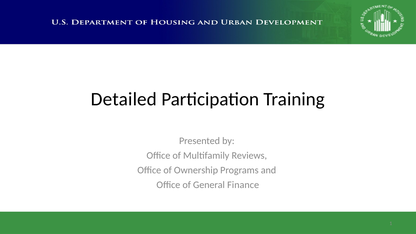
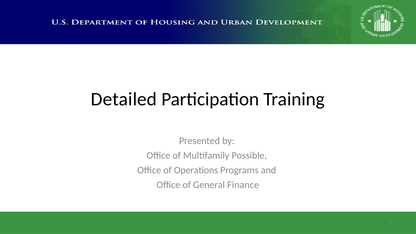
Reviews: Reviews -> Possible (249, 156)
Ownership: Ownership -> Operations (196, 170)
